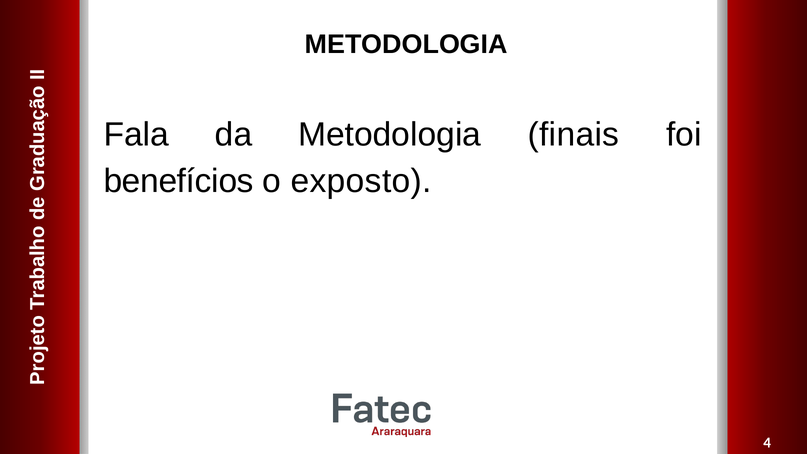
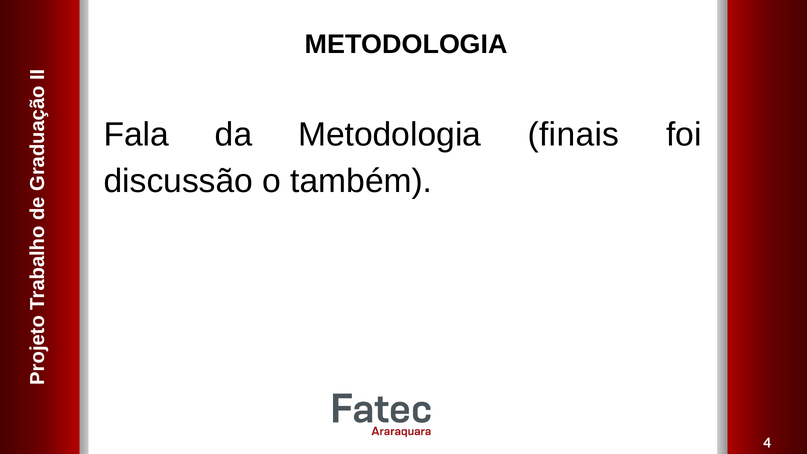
benefícios: benefícios -> discussão (178, 181)
exposto: exposto -> também (361, 181)
